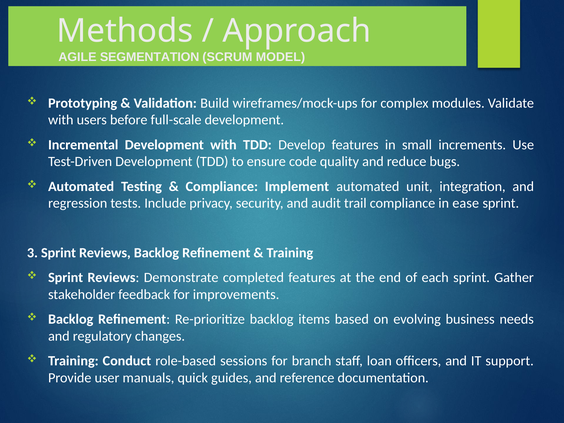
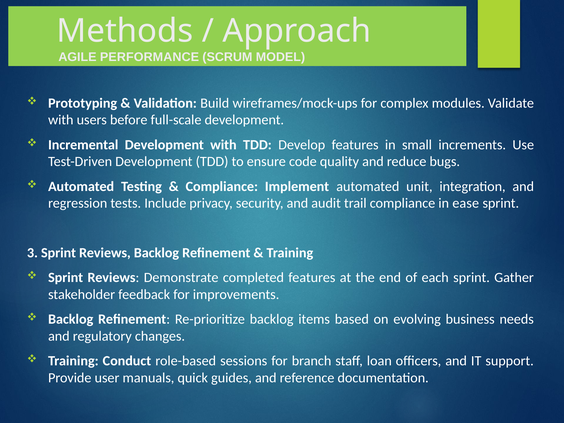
SEGMENTATION: SEGMENTATION -> PERFORMANCE (150, 57)
